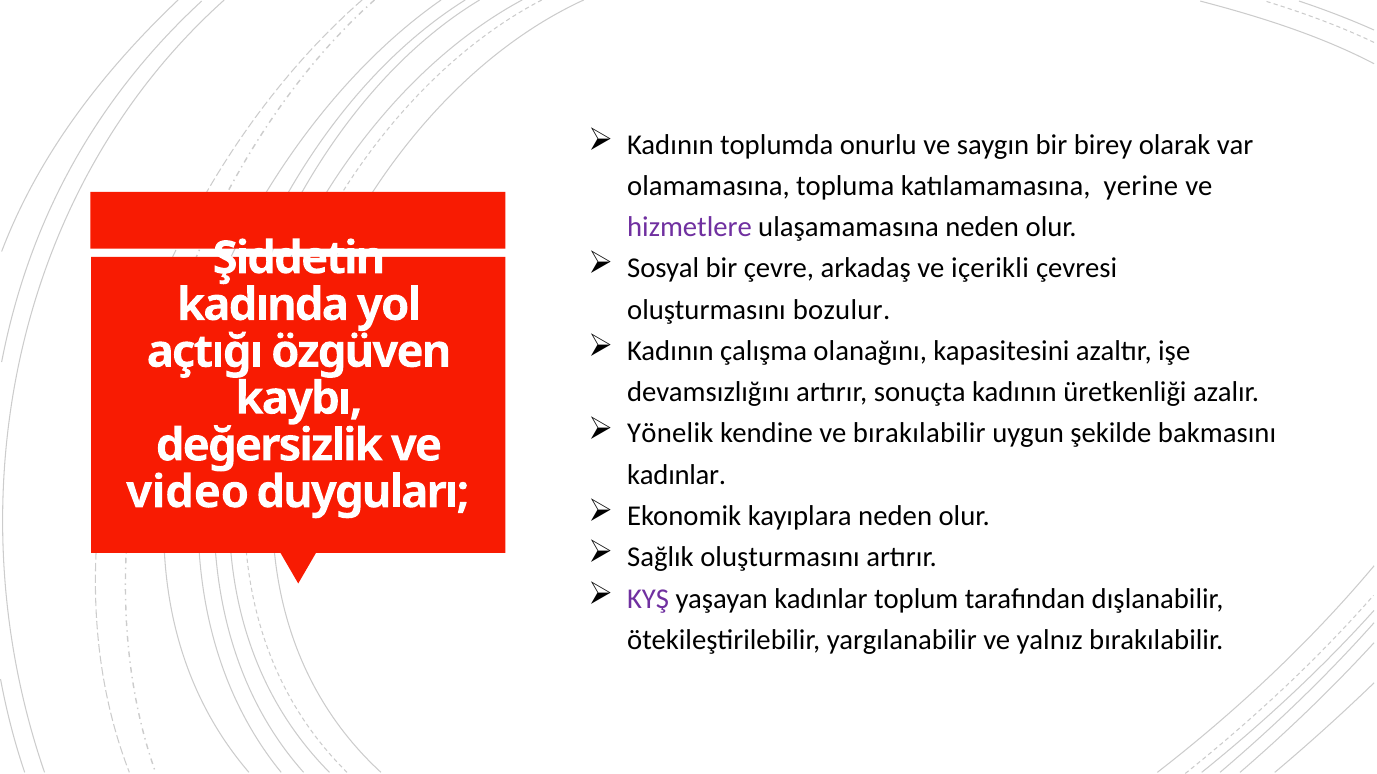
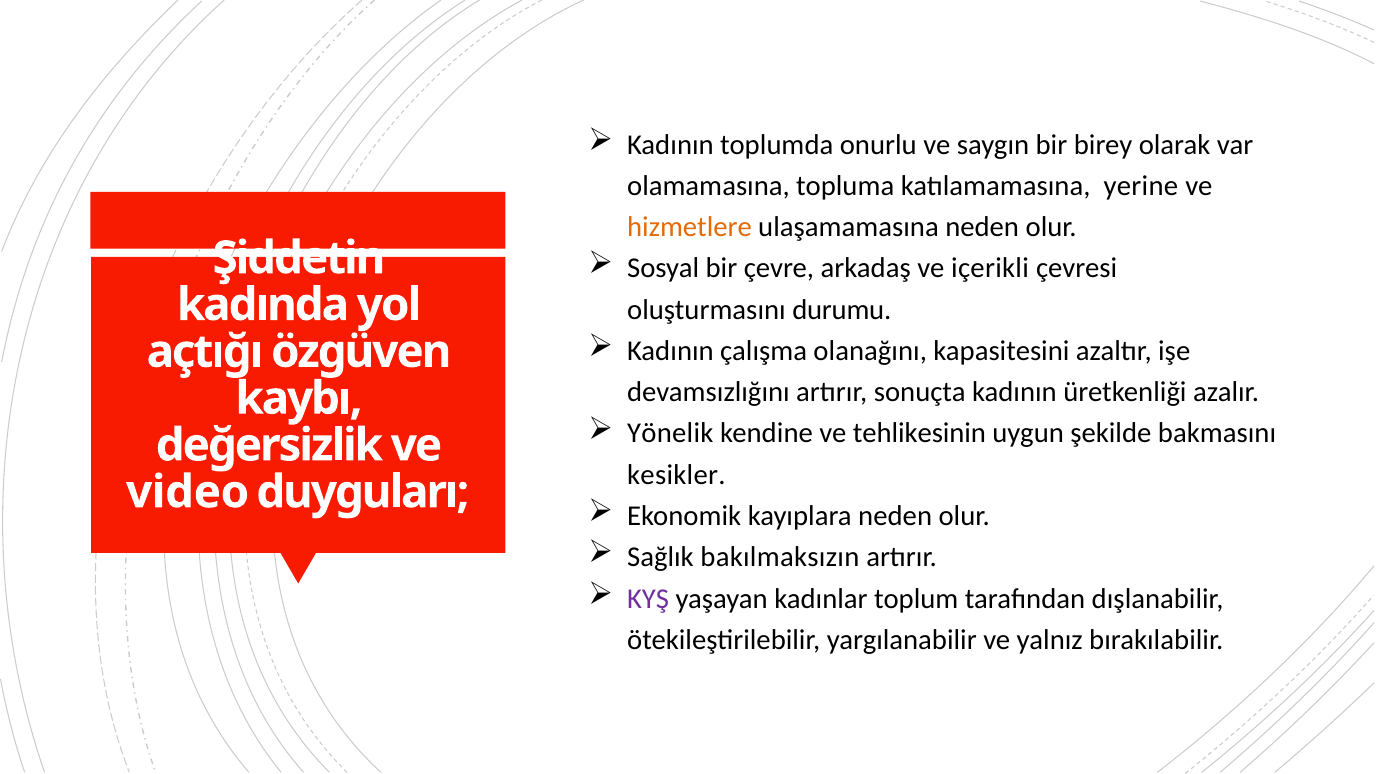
hizmetlere colour: purple -> orange (689, 227)
bozulur: bozulur -> durumu (842, 310)
ve bırakılabilir: bırakılabilir -> tehlikesinin (919, 434)
kadınlar: kadınlar -> kesikler (676, 475)
Sağlık oluşturmasını: oluşturmasını -> bakılmaksızın (780, 558)
